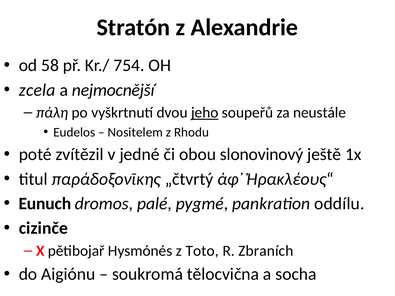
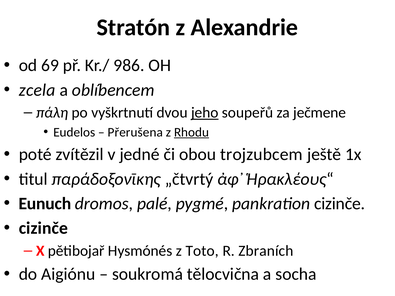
58: 58 -> 69 (50, 65)
754: 754 -> 986 (129, 65)
nejmocnější: nejmocnější -> oblíbencem (113, 90)
neustále: neustále -> ječmene (320, 113)
Nositelem: Nositelem -> Přerušena (135, 132)
Rhodu underline: none -> present (192, 132)
slonovinový: slonovinový -> trojzubcem (261, 155)
pankration oddílu: oddílu -> cizinče (340, 204)
